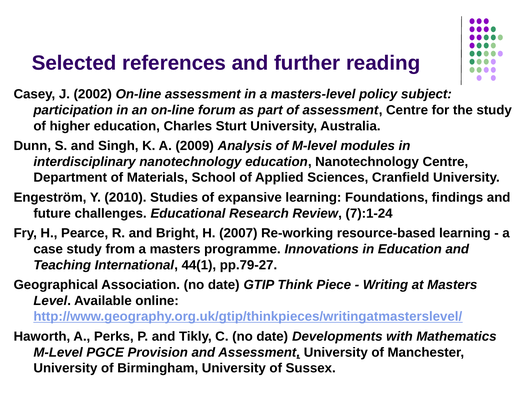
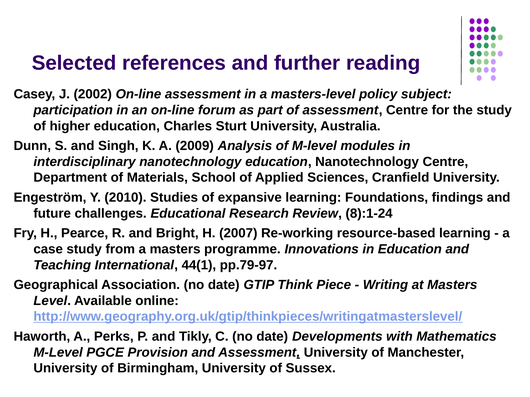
7):1-24: 7):1-24 -> 8):1-24 (369, 214)
pp.79-27: pp.79-27 -> pp.79-97 (248, 265)
